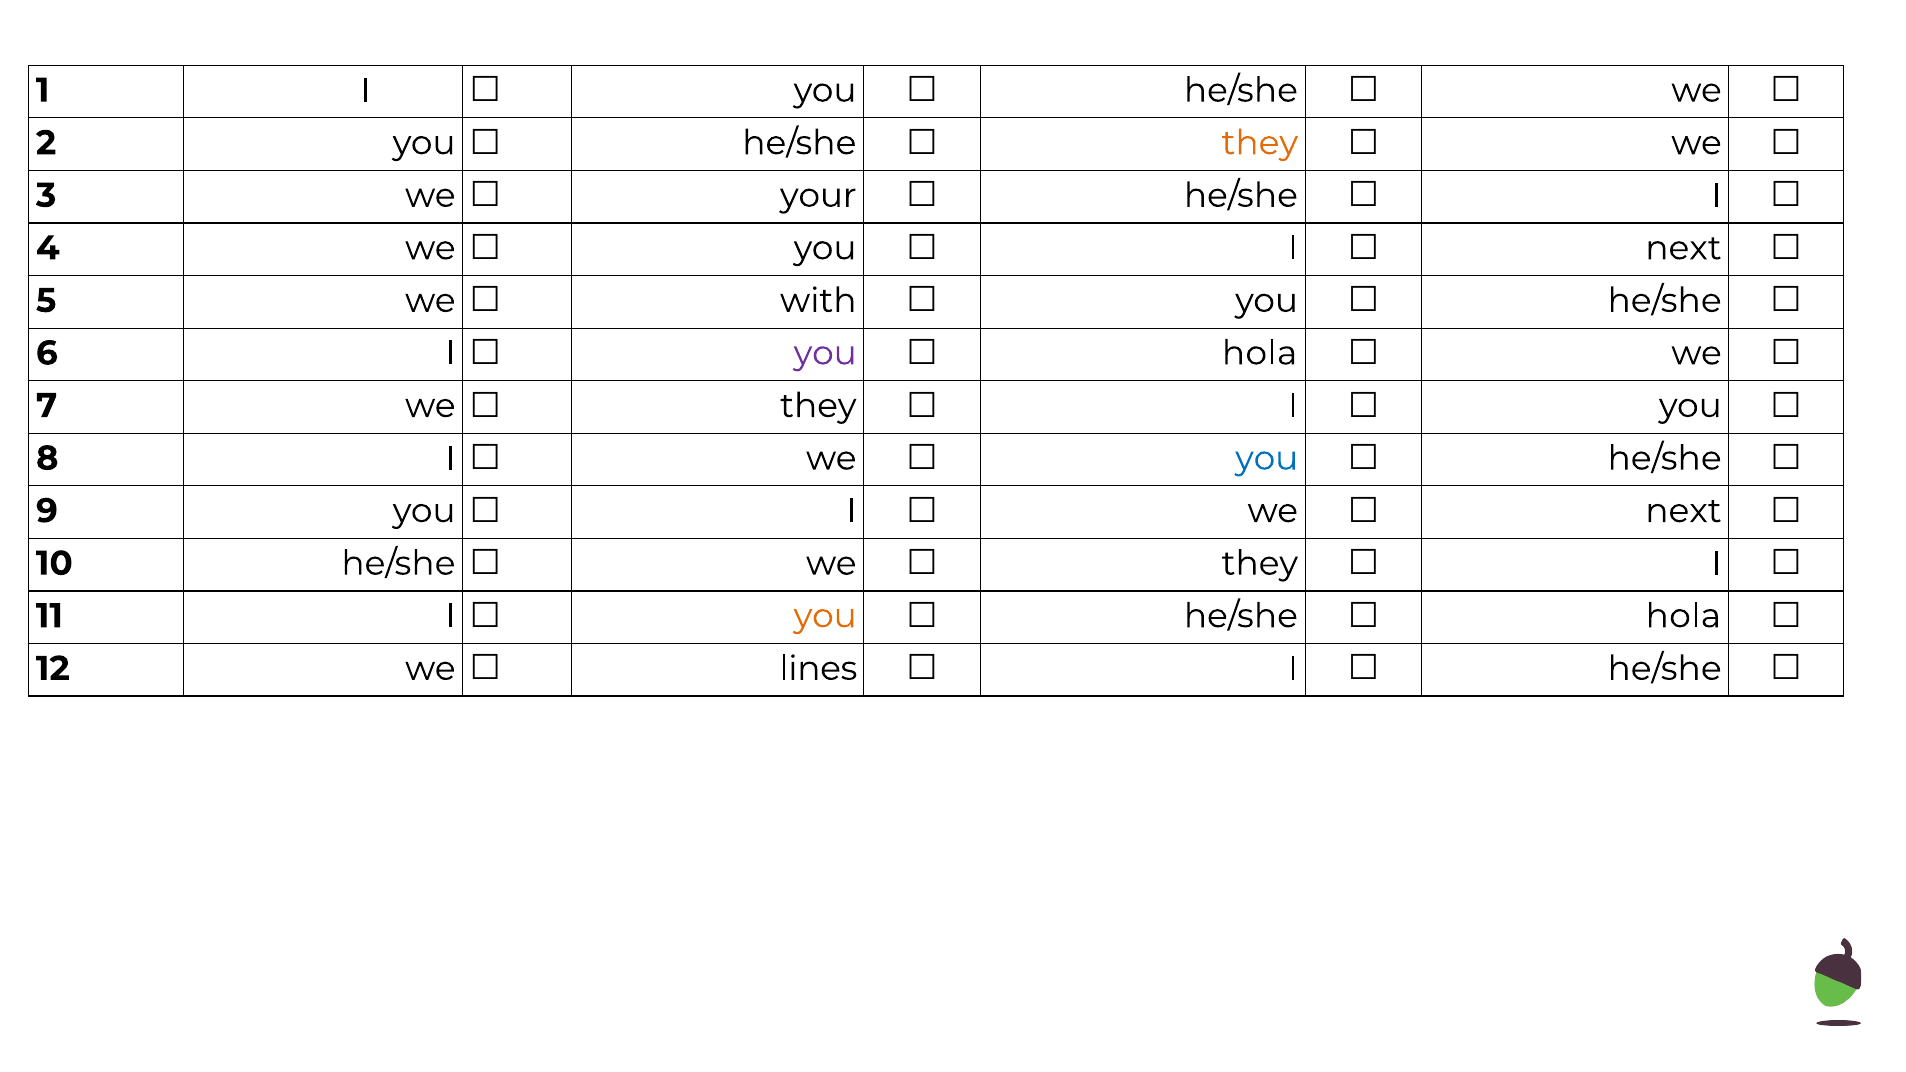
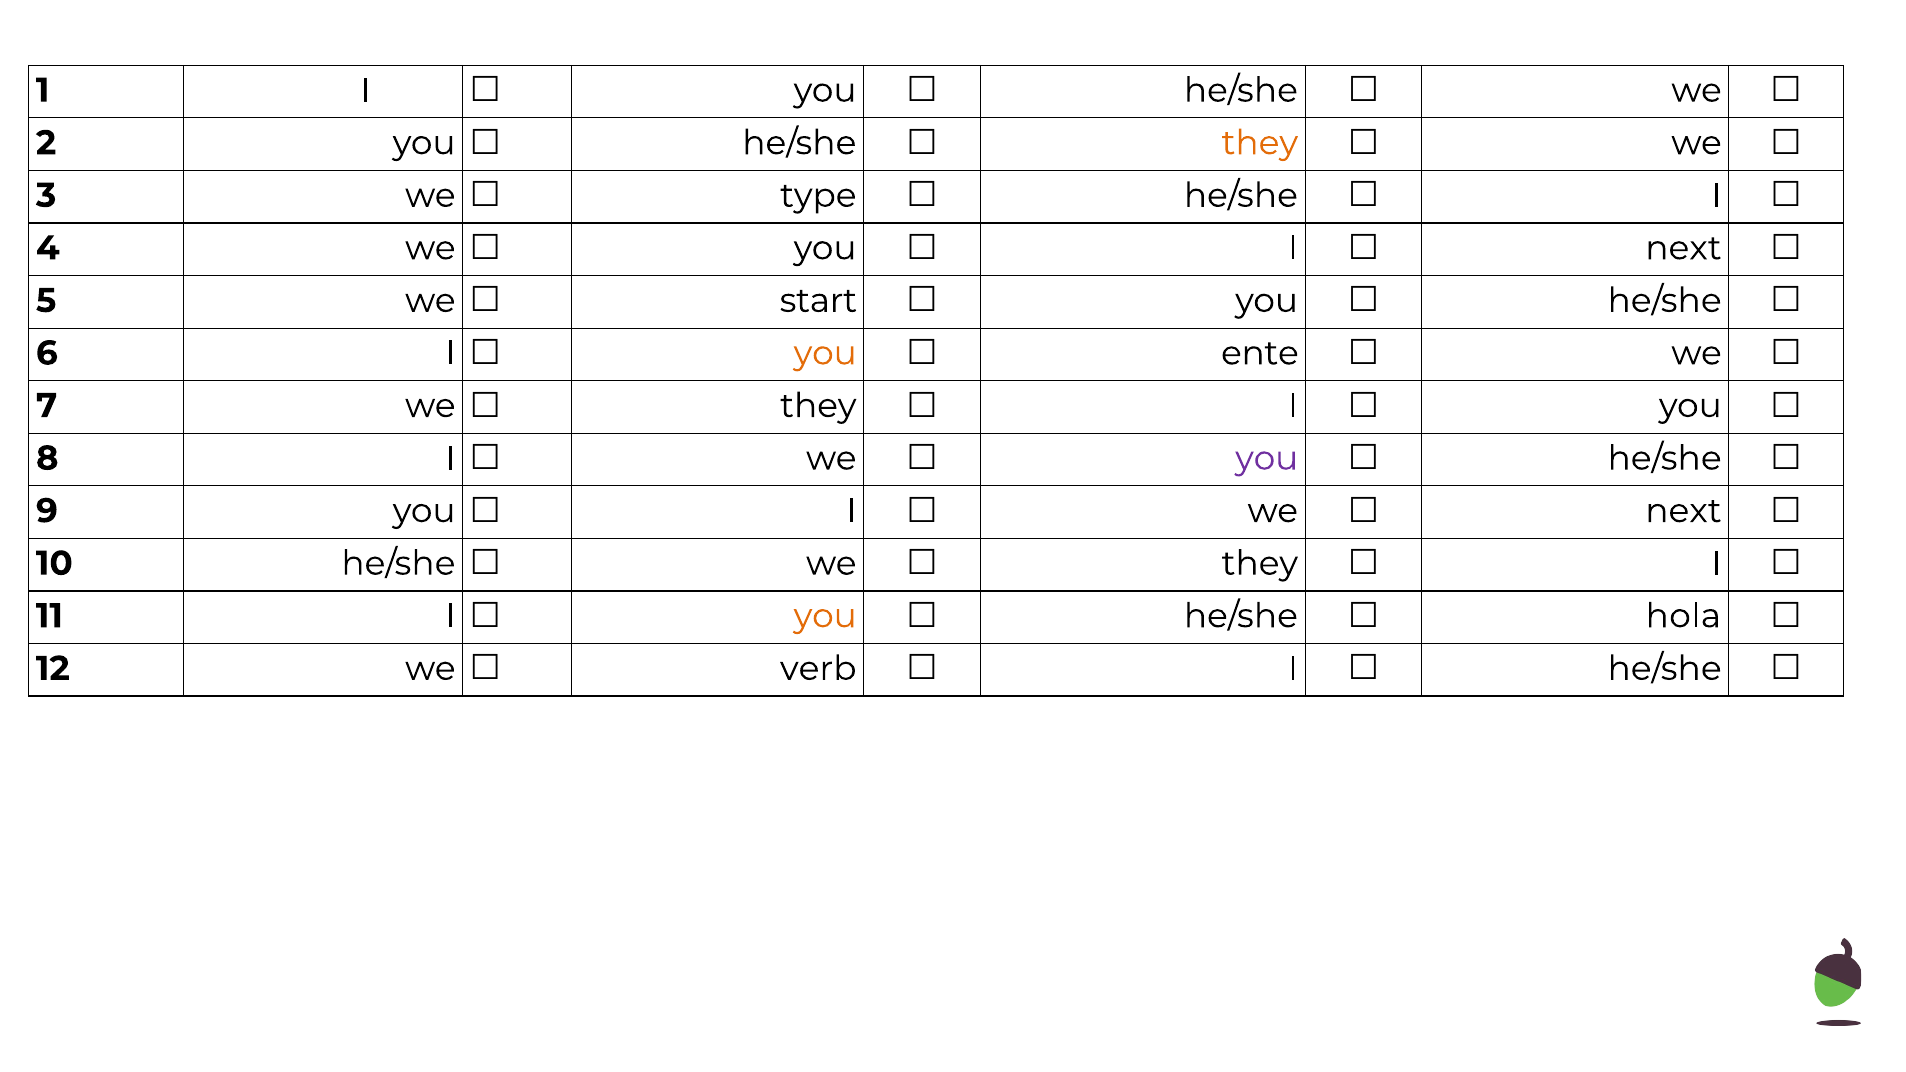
your: your -> type (818, 195)
with: with -> start (818, 301)
you colour: purple -> orange (825, 353)
hola: hola -> ente (1260, 353)
you colour: blue -> purple (1267, 458)
lines: lines -> verb (818, 669)
